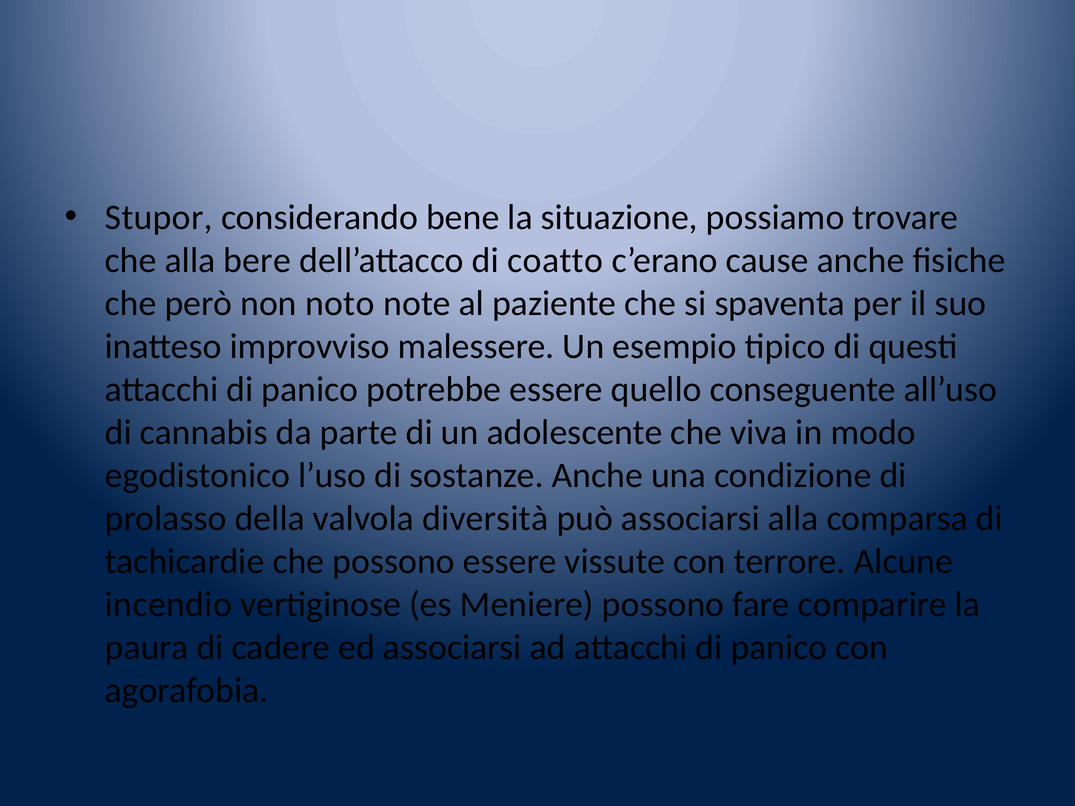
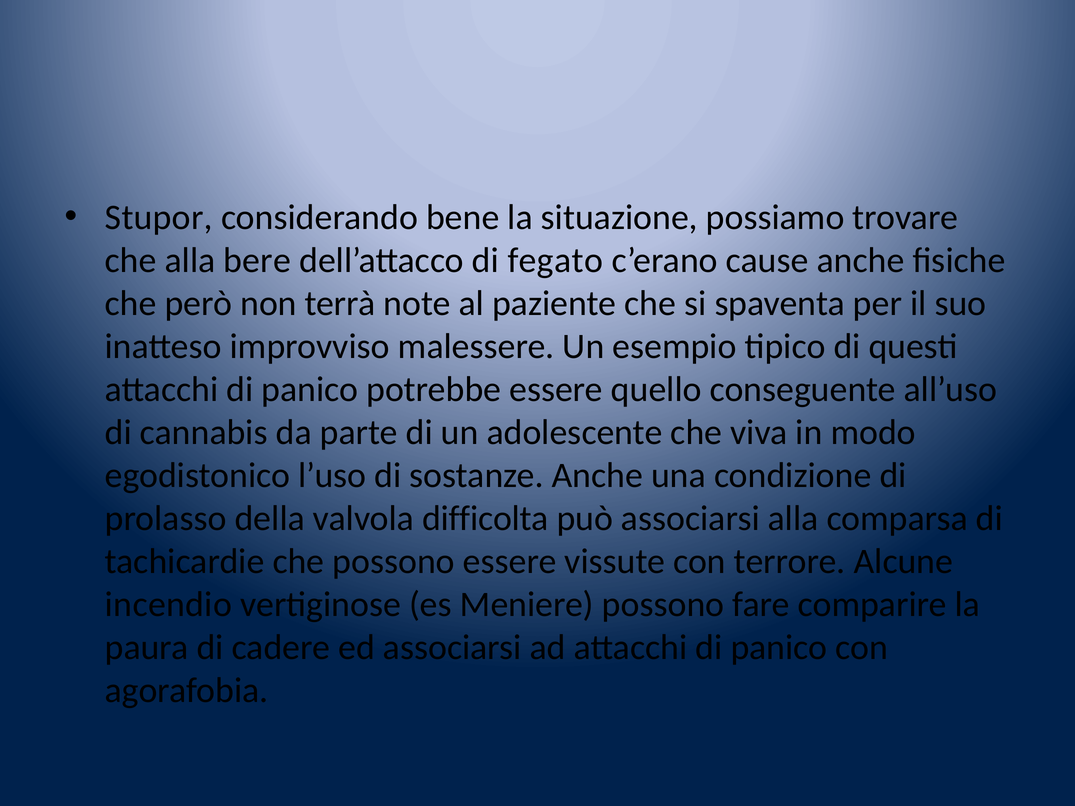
coatto: coatto -> fegato (555, 261)
noto: noto -> terrà (340, 304)
diversità: diversità -> difficolta (485, 519)
